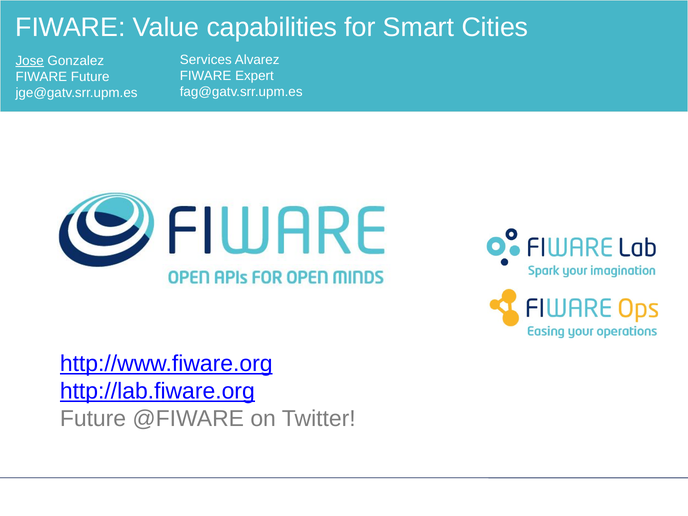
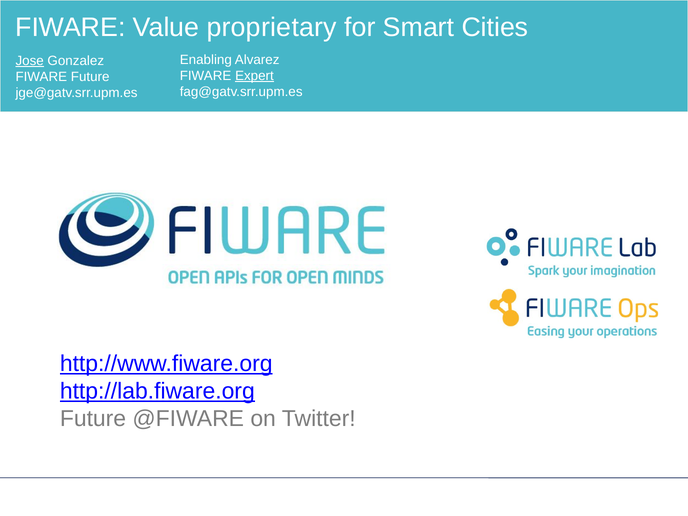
capabilities: capabilities -> proprietary (272, 27)
Services: Services -> Enabling (206, 60)
Expert underline: none -> present (254, 76)
